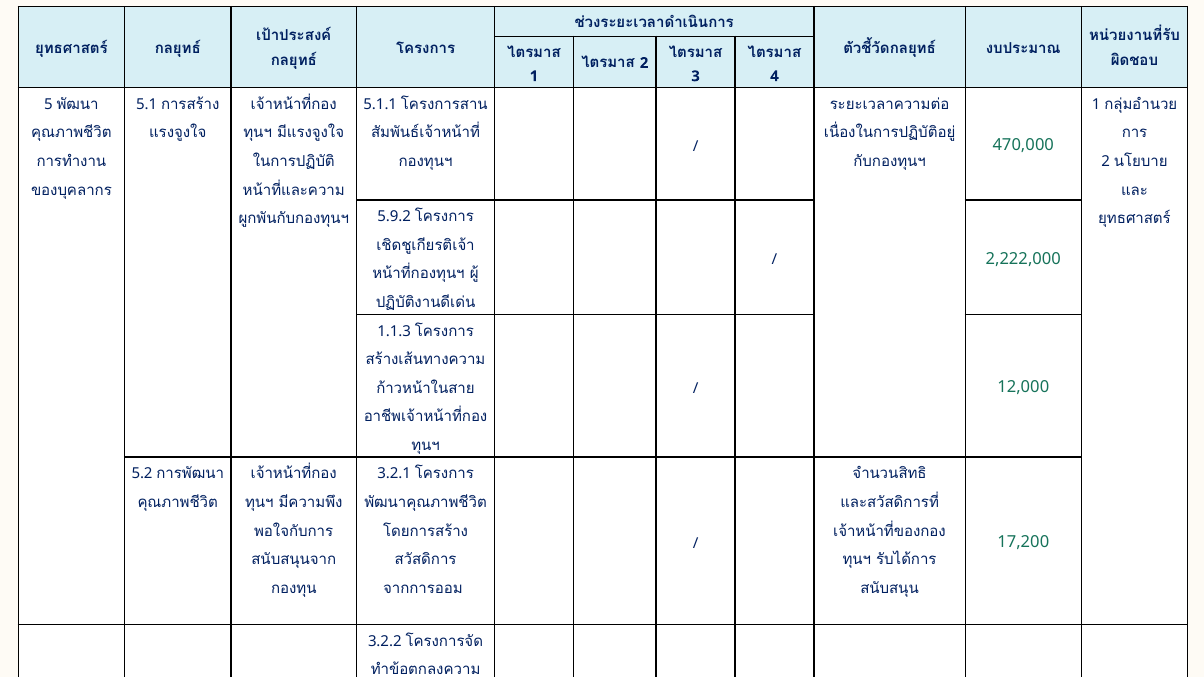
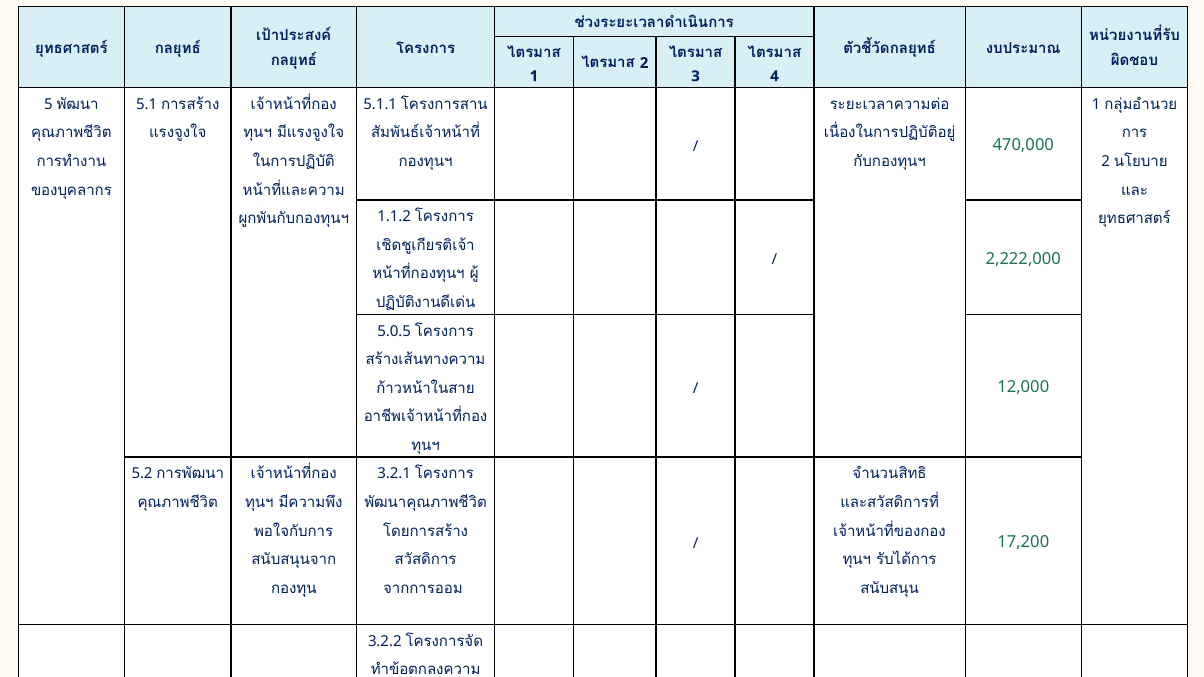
5.9.2: 5.9.2 -> 1.1.2 (394, 217)
1.1.3: 1.1.3 -> 5.0.5 (394, 331)
